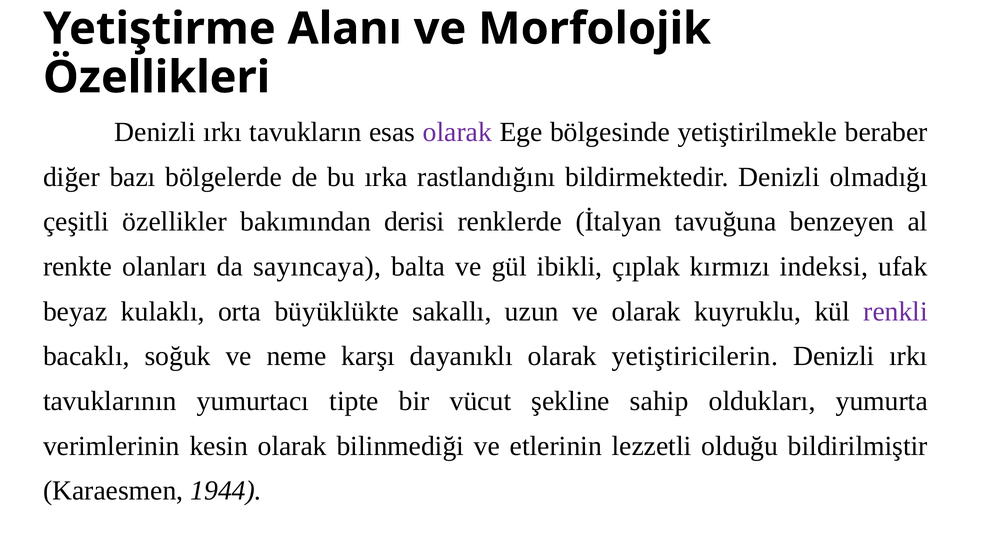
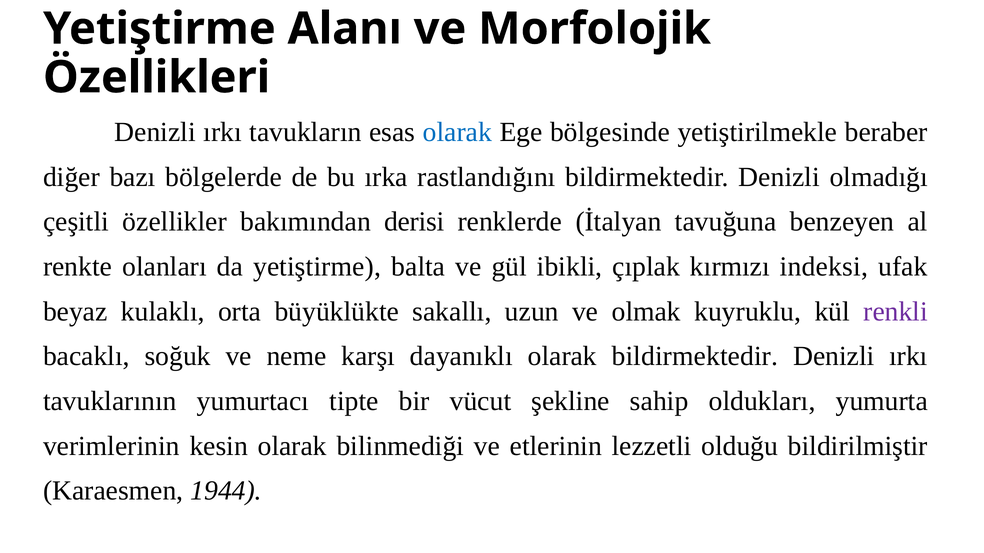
olarak colour: purple -> blue (457, 132)
da sayıncaya: sayıncaya -> yetiştirme (317, 267)
ve olarak: olarak -> olmak (646, 312)
olarak yetiştiricilerin: yetiştiricilerin -> bildirmektedir (695, 357)
